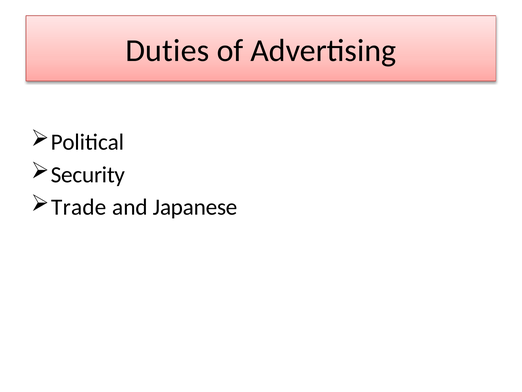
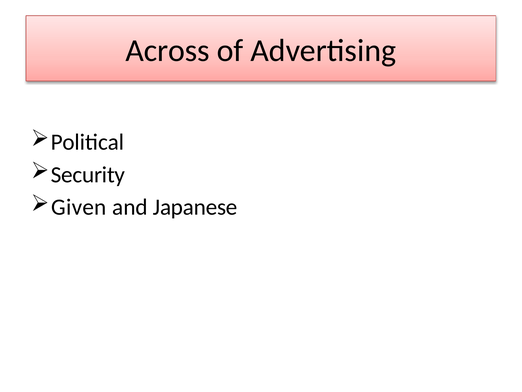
Duties: Duties -> Across (168, 51)
Trade: Trade -> Given (79, 207)
